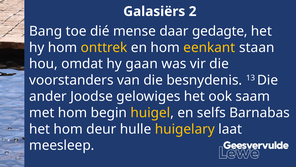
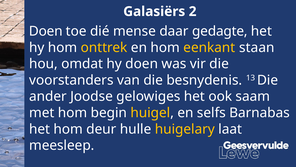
Bang: Bang -> Doen (46, 31)
hy gaan: gaan -> doen (142, 64)
